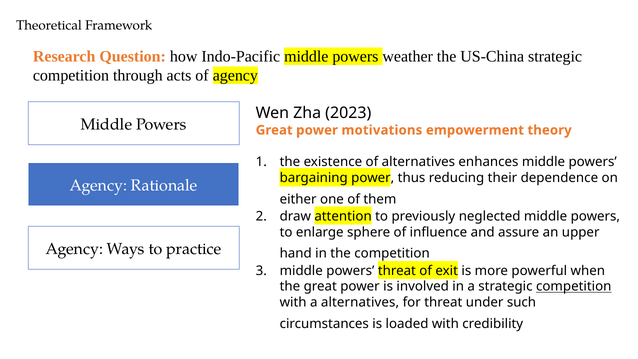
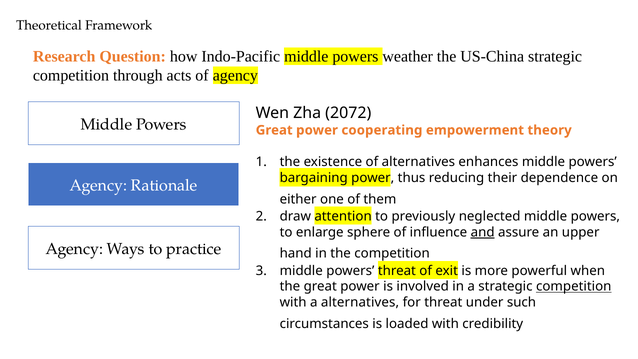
2023: 2023 -> 2072 (348, 113)
motivations: motivations -> cooperating (382, 130)
and underline: none -> present (483, 232)
